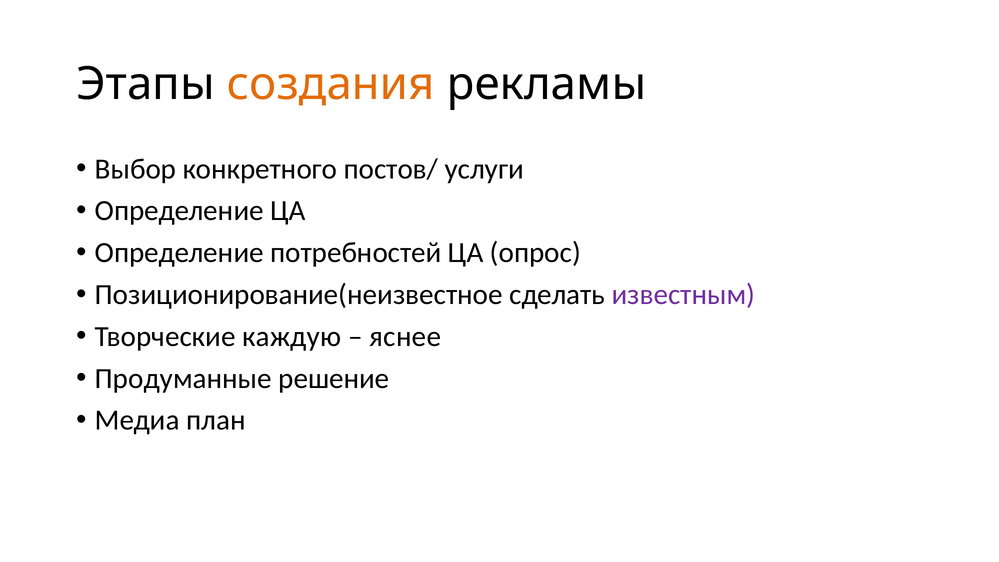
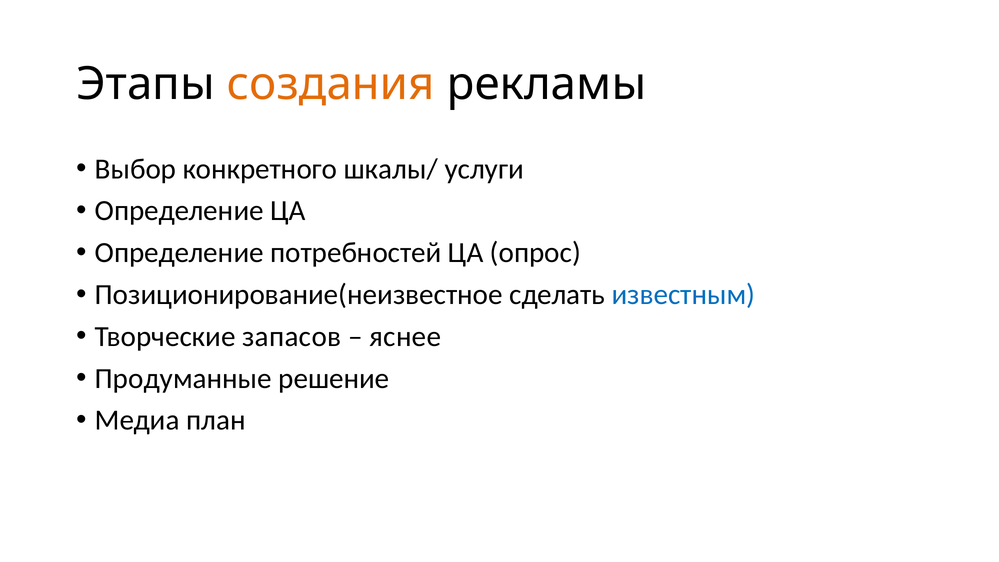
постов/: постов/ -> шкалы/ (391, 169)
известным colour: purple -> blue (683, 295)
каждую: каждую -> запасов (292, 336)
